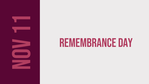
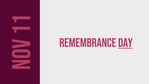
Day underline: none -> present (125, 43)
